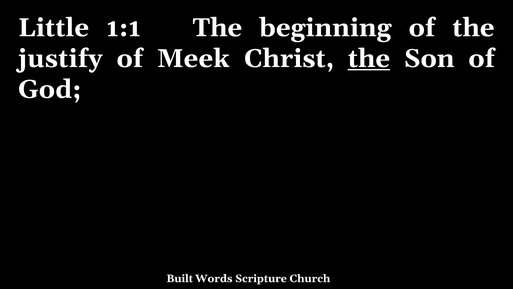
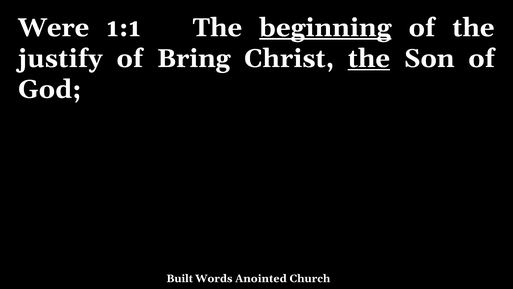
Little: Little -> Were (54, 28)
beginning underline: none -> present (325, 28)
Meek: Meek -> Bring (194, 58)
Scripture: Scripture -> Anointed (261, 278)
